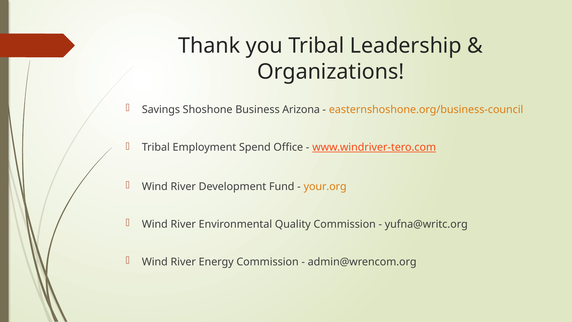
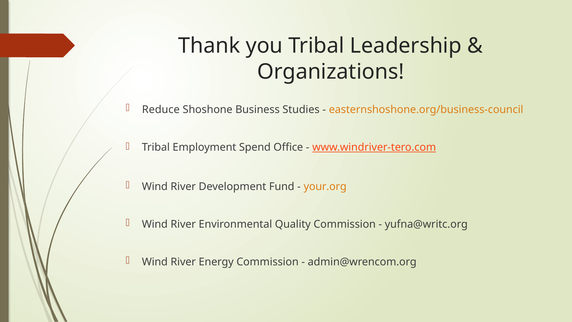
Savings: Savings -> Reduce (161, 109)
Arizona: Arizona -> Studies (301, 109)
